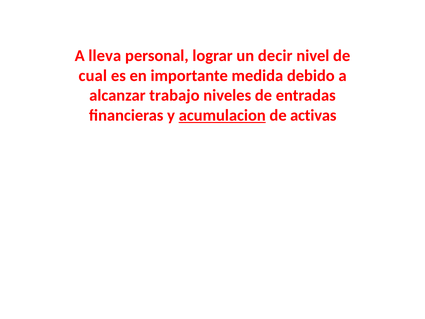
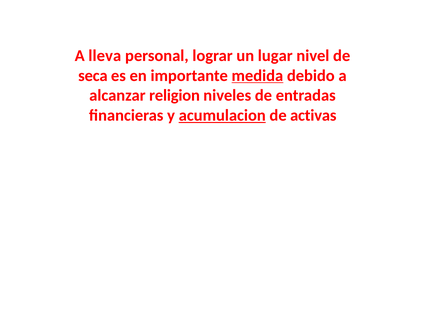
decir: decir -> lugar (275, 56)
cual: cual -> seca (93, 75)
medida underline: none -> present (257, 75)
trabajo: trabajo -> religion (175, 95)
